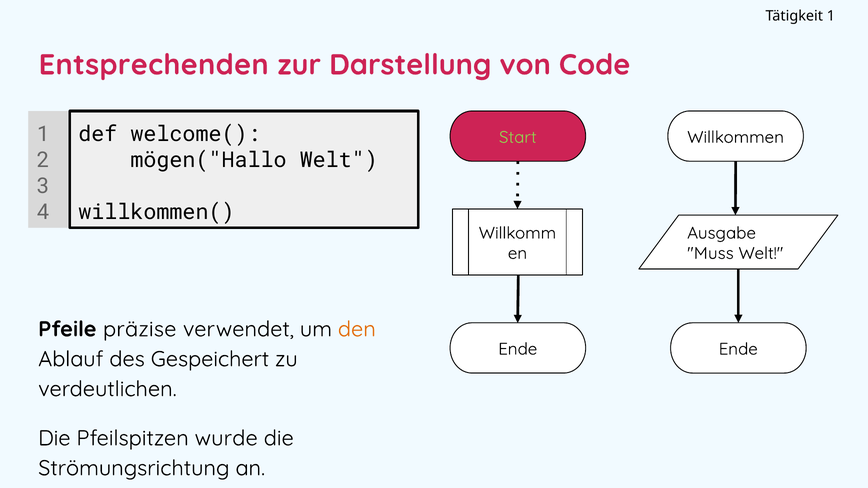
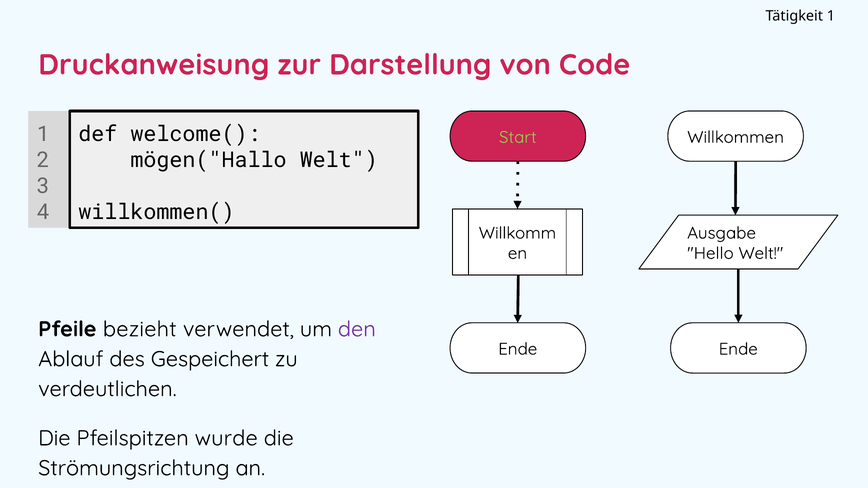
Entsprechenden: Entsprechenden -> Druckanweisung (154, 65)
Muss: Muss -> Hello (710, 253)
präzise: präzise -> bezieht (140, 329)
den colour: orange -> purple (357, 329)
